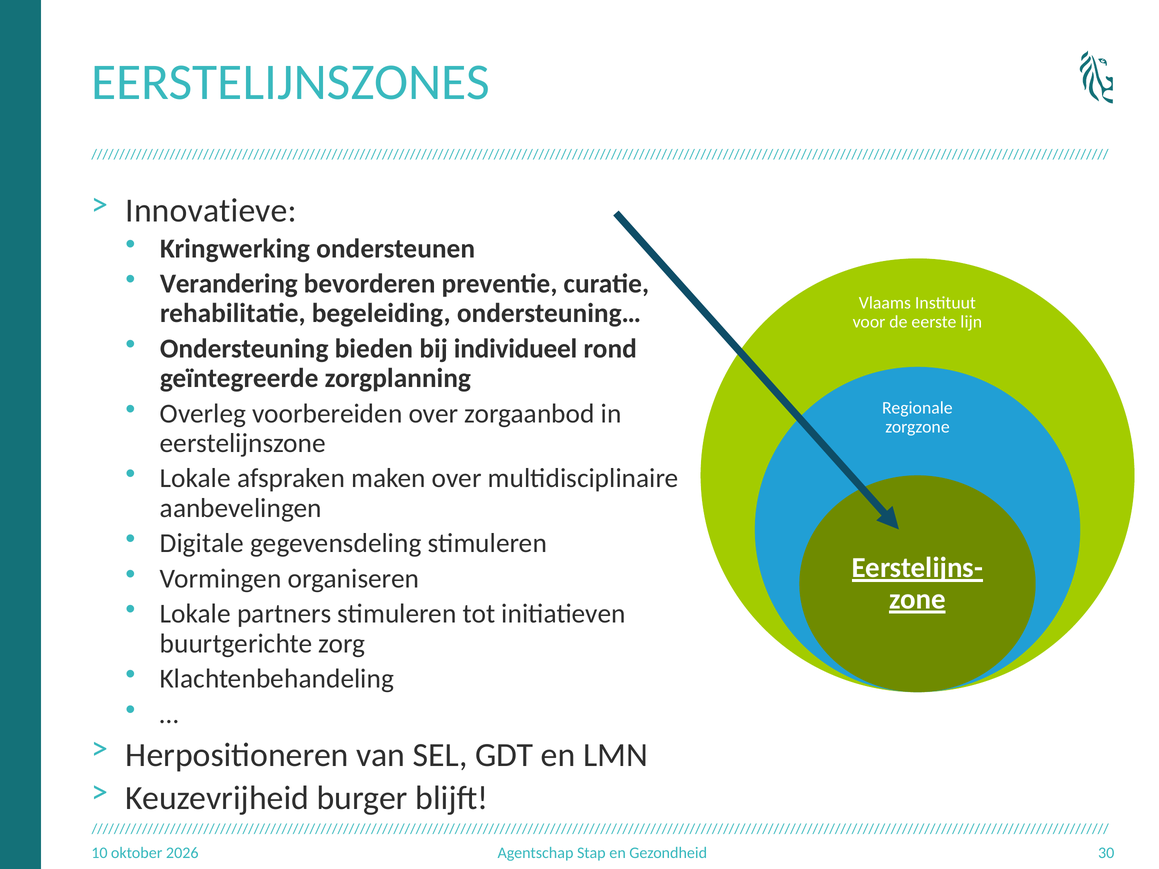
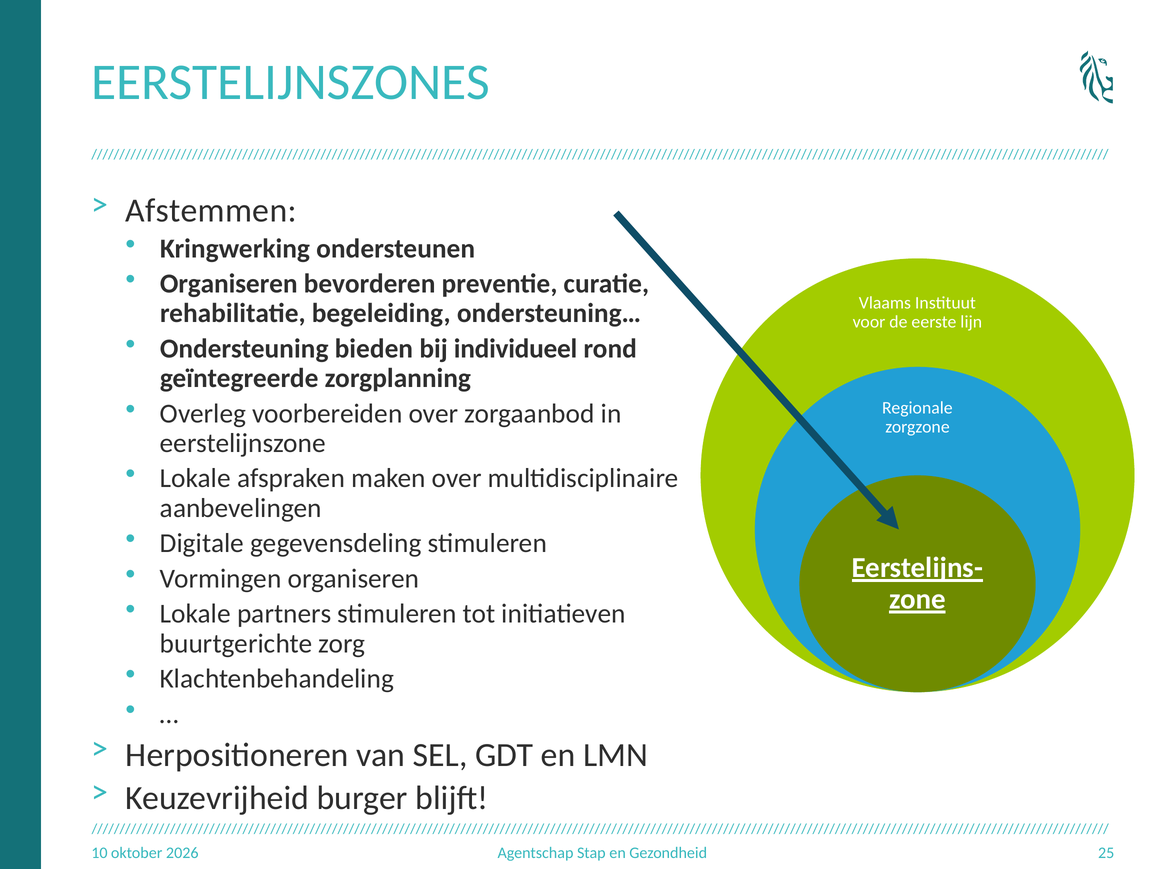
Innovatieve: Innovatieve -> Afstemmen (211, 211)
Verandering: Verandering -> Organiseren (229, 284)
30: 30 -> 25 (1106, 853)
